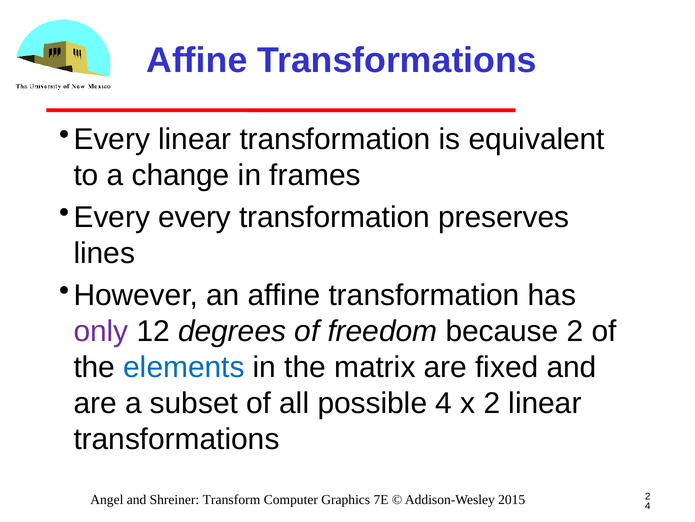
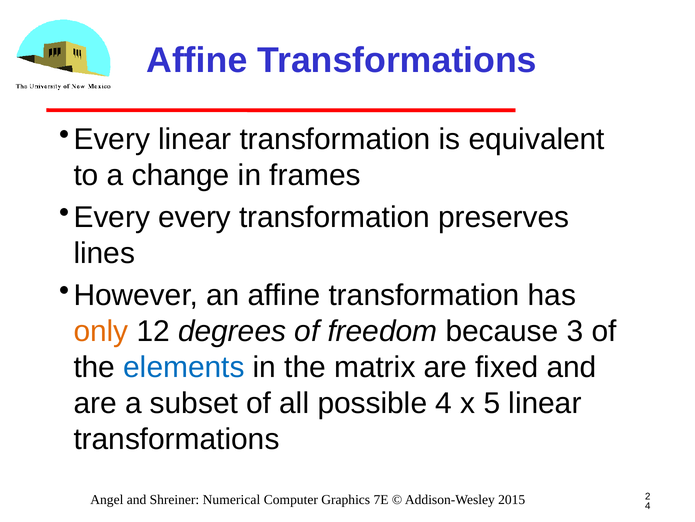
only colour: purple -> orange (101, 331)
because 2: 2 -> 3 (575, 331)
x 2: 2 -> 5 (492, 403)
Transform: Transform -> Numerical (231, 499)
